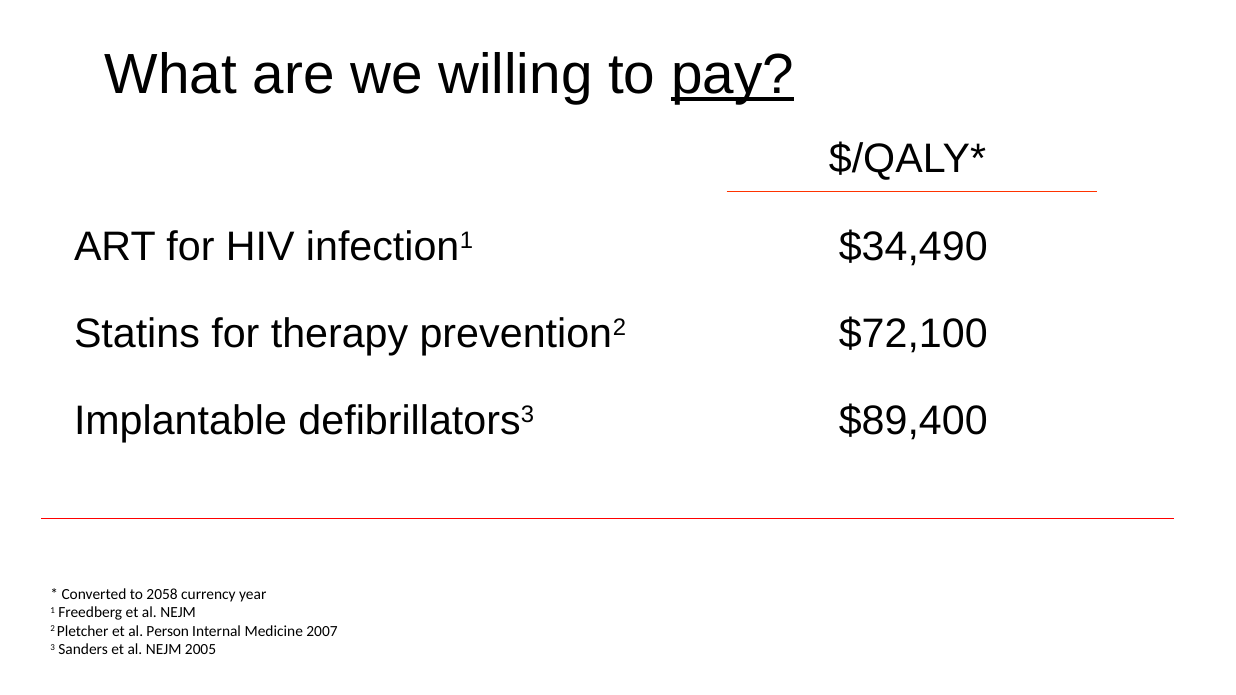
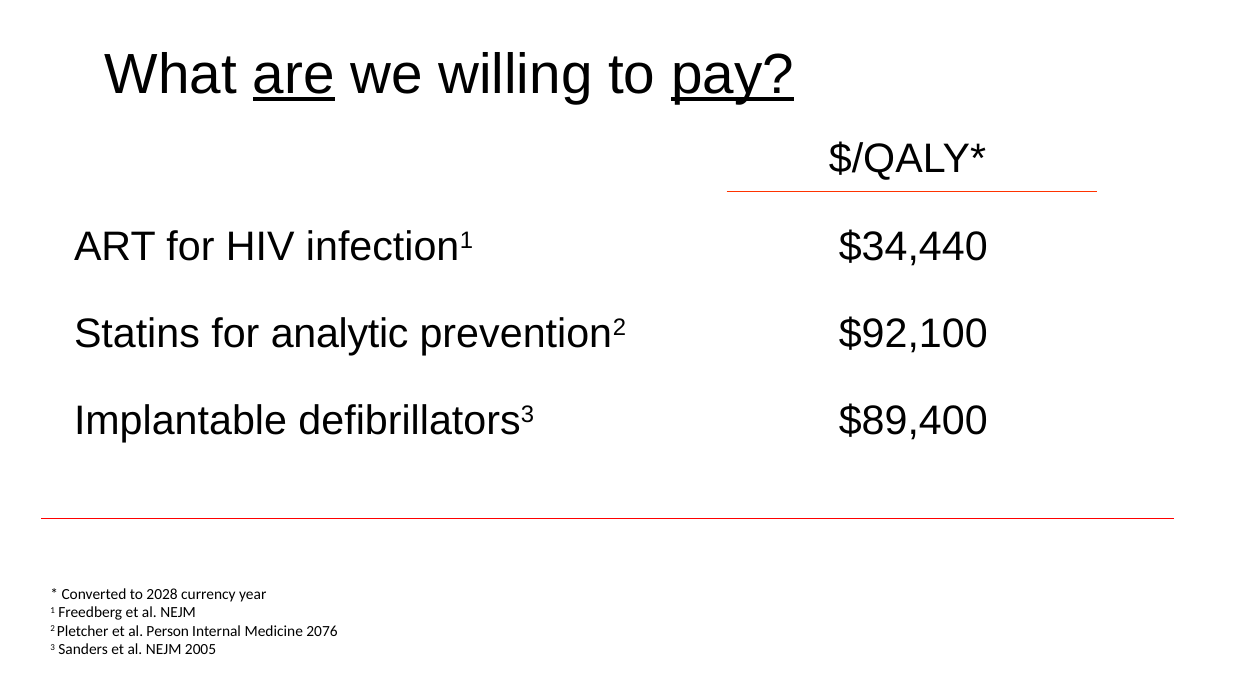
are underline: none -> present (294, 75)
$34,490: $34,490 -> $34,440 (913, 247)
therapy: therapy -> analytic (340, 334)
$72,100: $72,100 -> $92,100 (913, 334)
2058: 2058 -> 2028 (162, 594)
2007: 2007 -> 2076 (322, 631)
